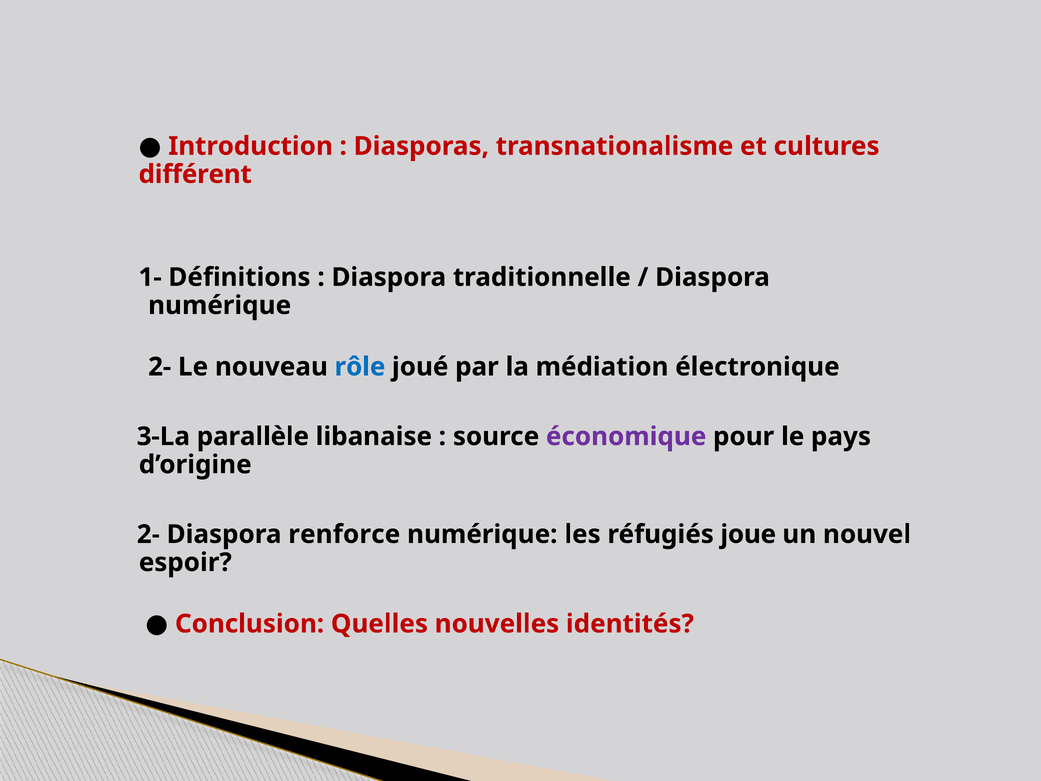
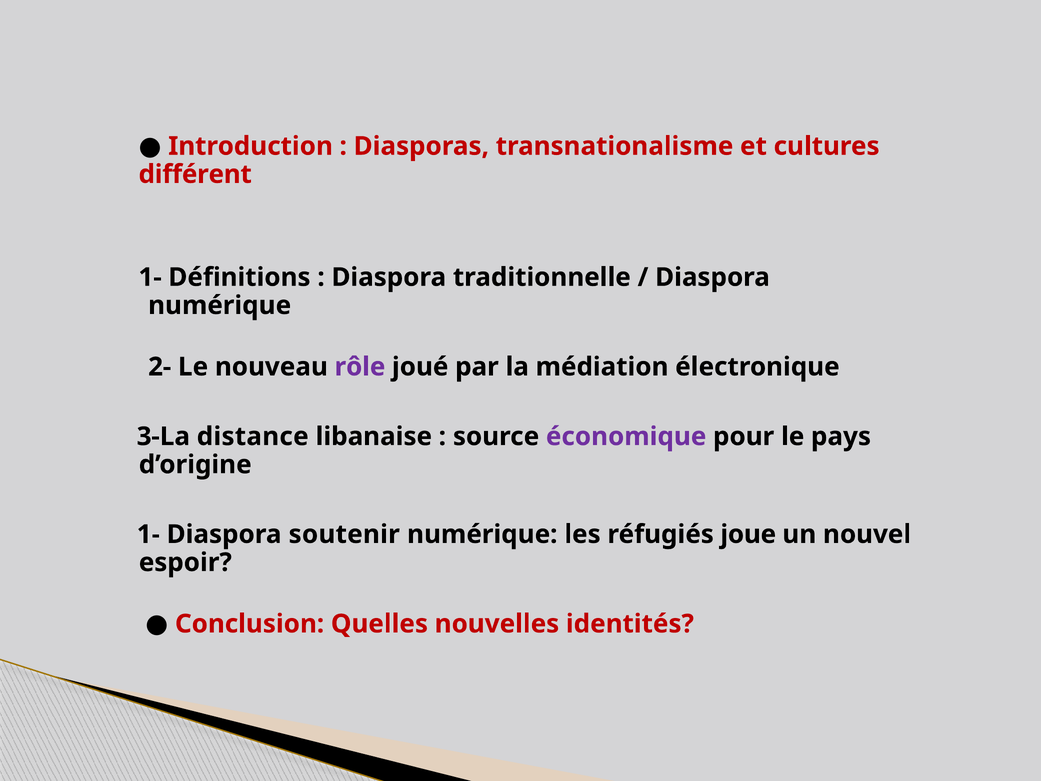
rôle colour: blue -> purple (360, 367)
parallèle: parallèle -> distance (253, 436)
2-: 2- -> 1- (148, 534)
renforce: renforce -> soutenir (344, 534)
